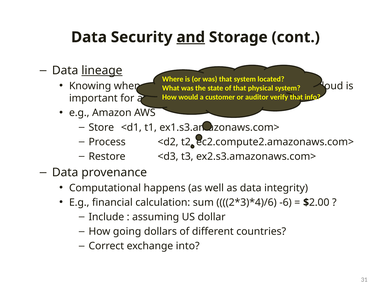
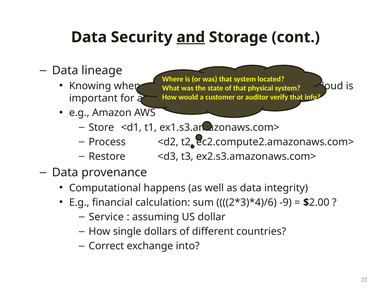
lineage underline: present -> none (102, 71)
-6: -6 -> -9 (286, 203)
Include: Include -> Service (106, 217)
going: going -> single (127, 232)
